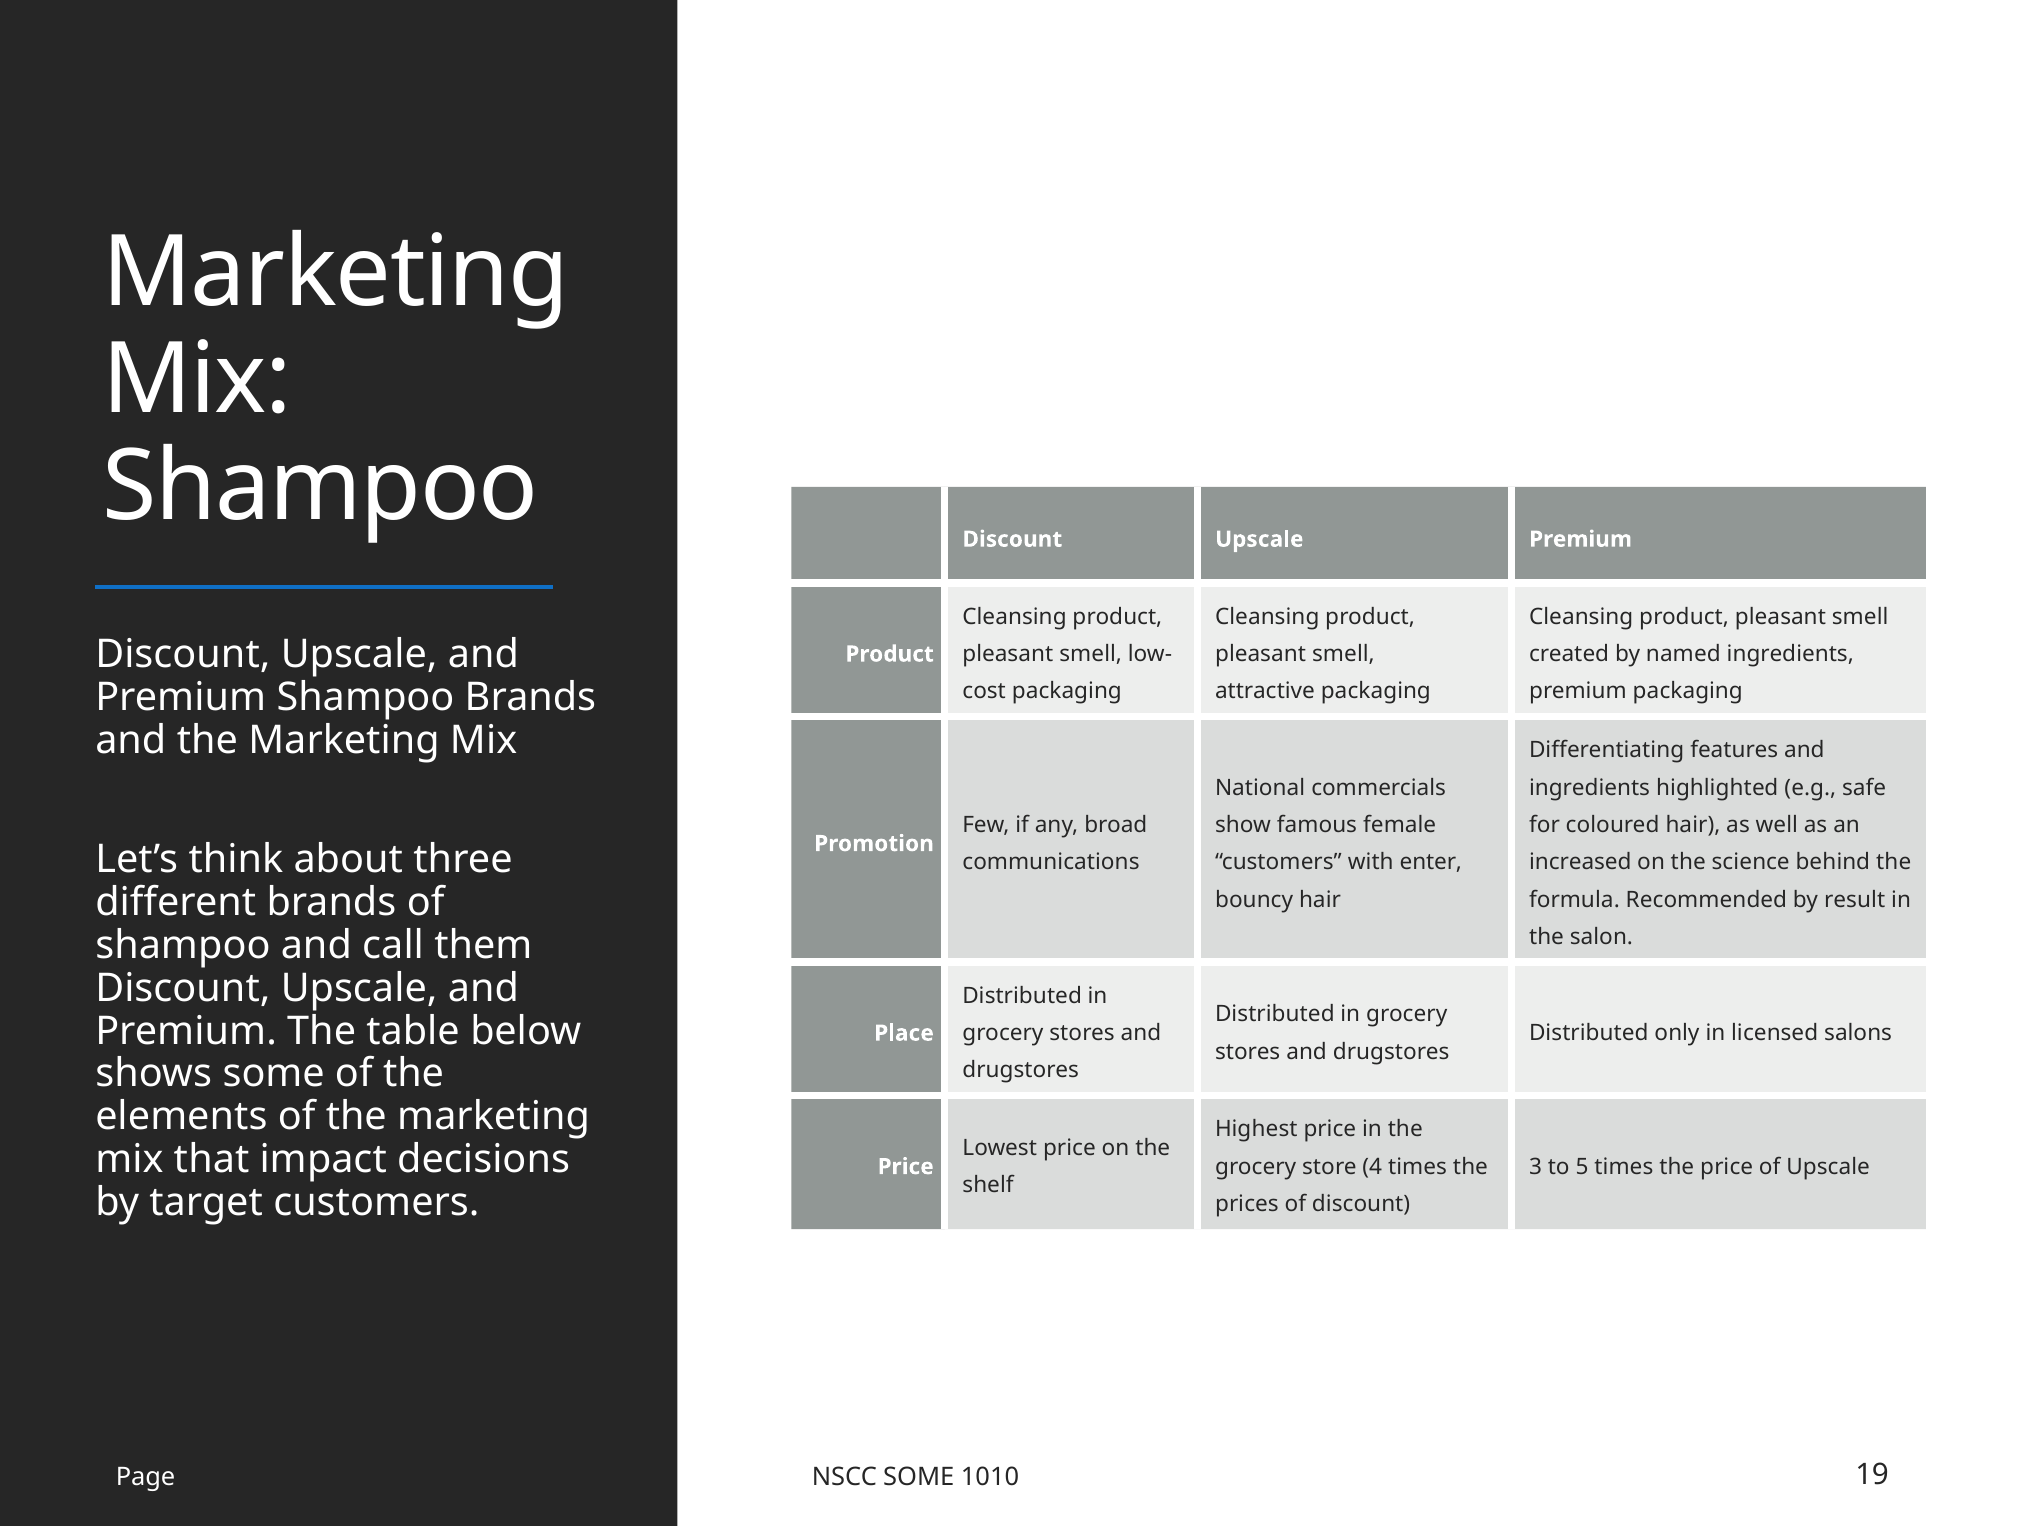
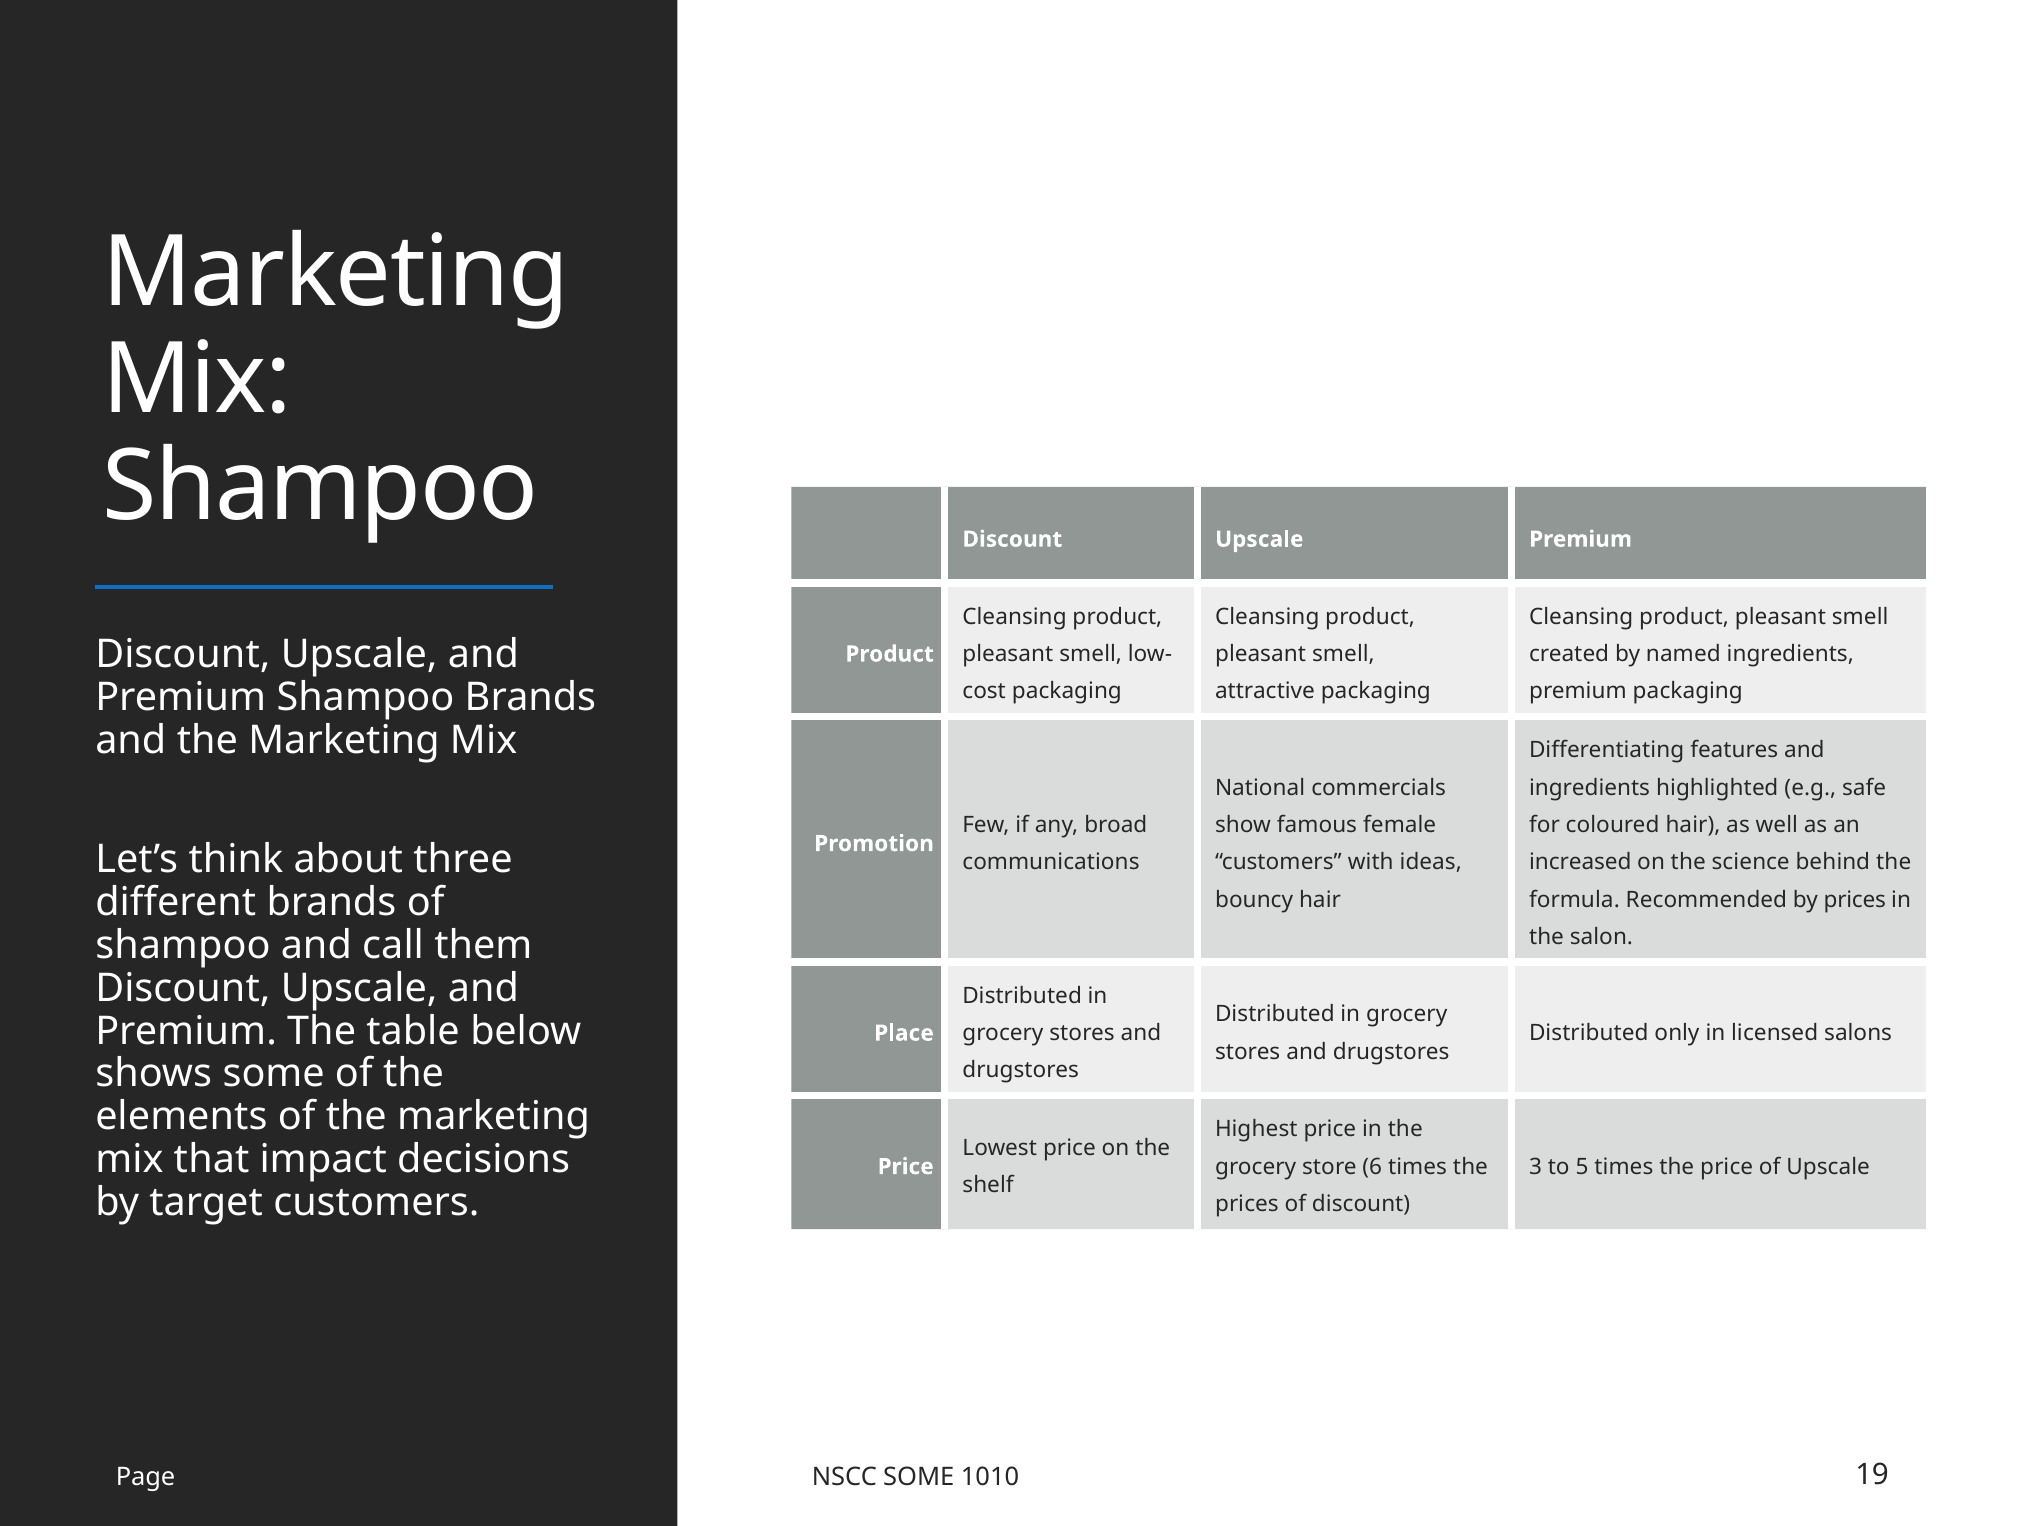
enter: enter -> ideas (1431, 862)
by result: result -> prices (1855, 900)
4: 4 -> 6 (1372, 1167)
